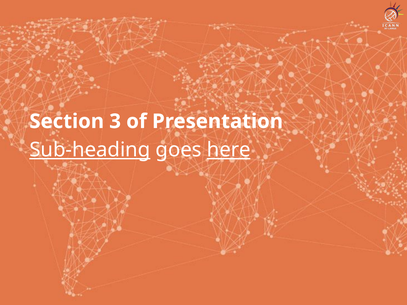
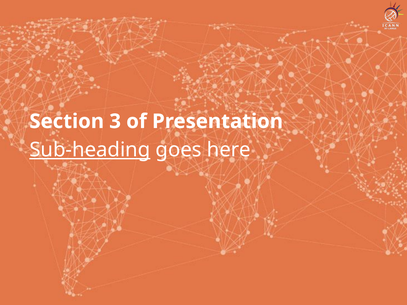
here underline: present -> none (229, 150)
